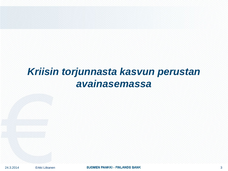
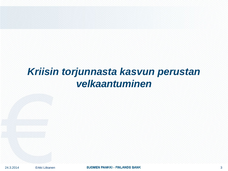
avainasemassa: avainasemassa -> velkaantuminen (114, 84)
